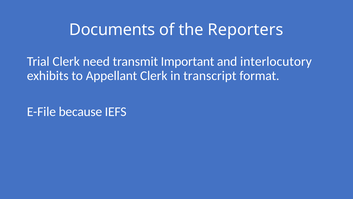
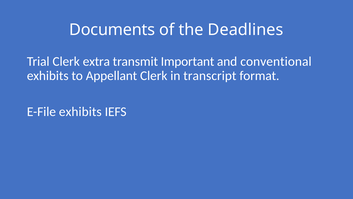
Reporters: Reporters -> Deadlines (246, 30)
need: need -> extra (96, 61)
interlocutory: interlocutory -> conventional (276, 61)
E-File because: because -> exhibits (80, 111)
